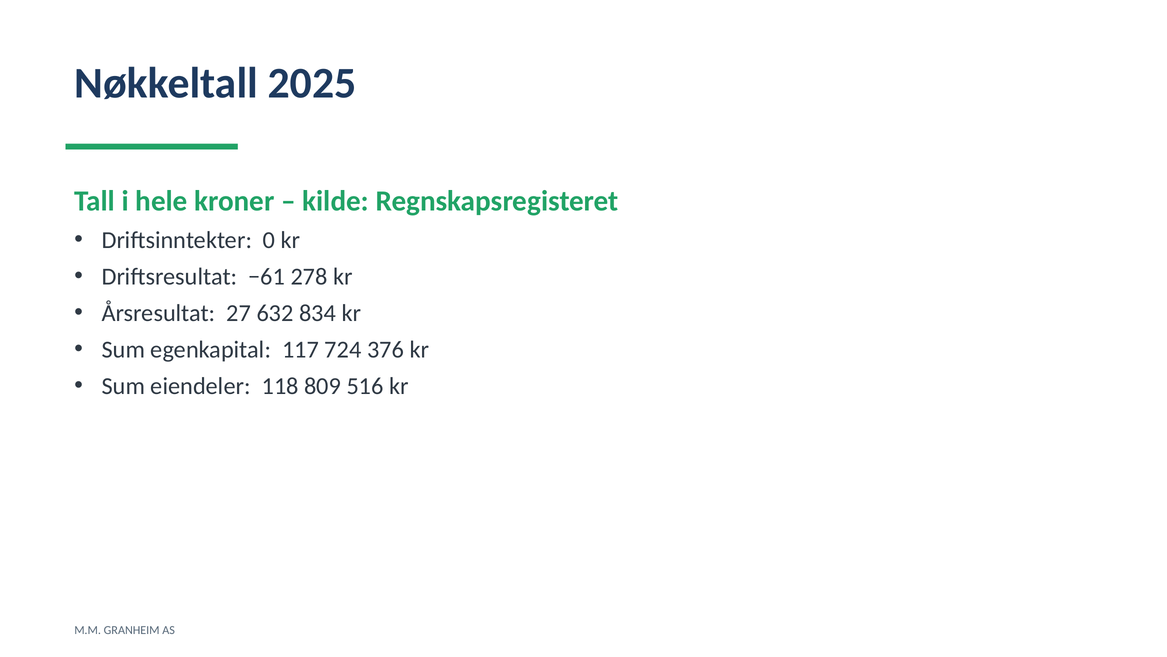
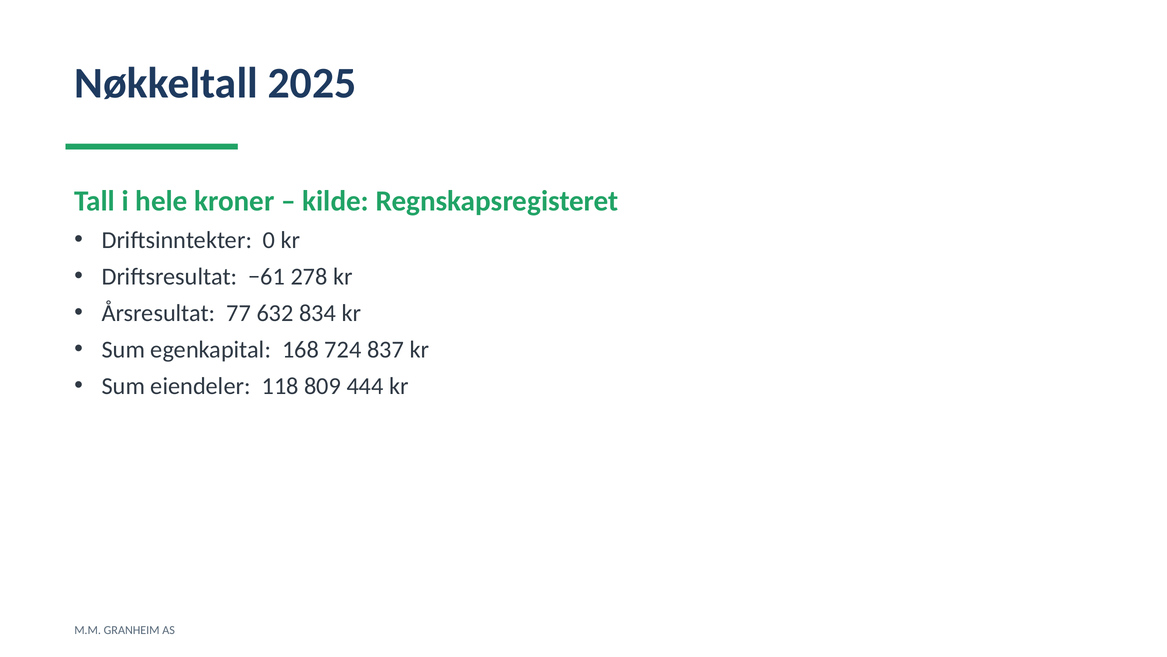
27: 27 -> 77 (239, 313)
117: 117 -> 168 (301, 349)
376: 376 -> 837 (386, 349)
516: 516 -> 444 (365, 386)
